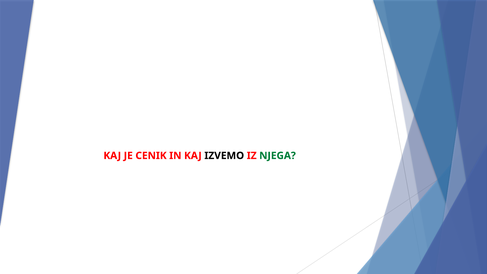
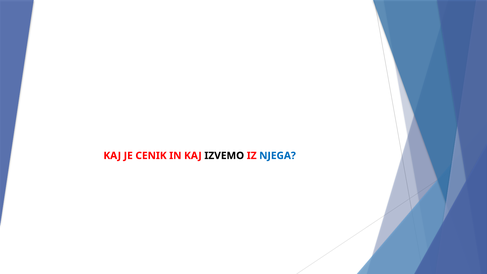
NJEGA colour: green -> blue (277, 156)
